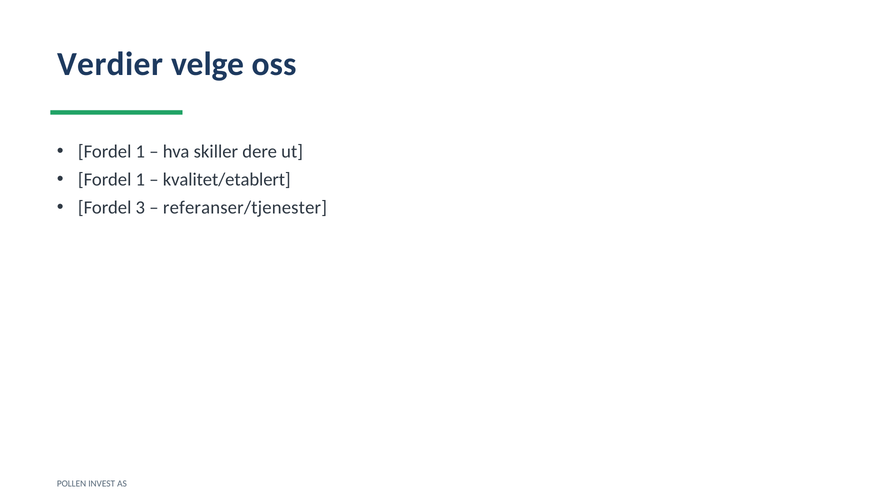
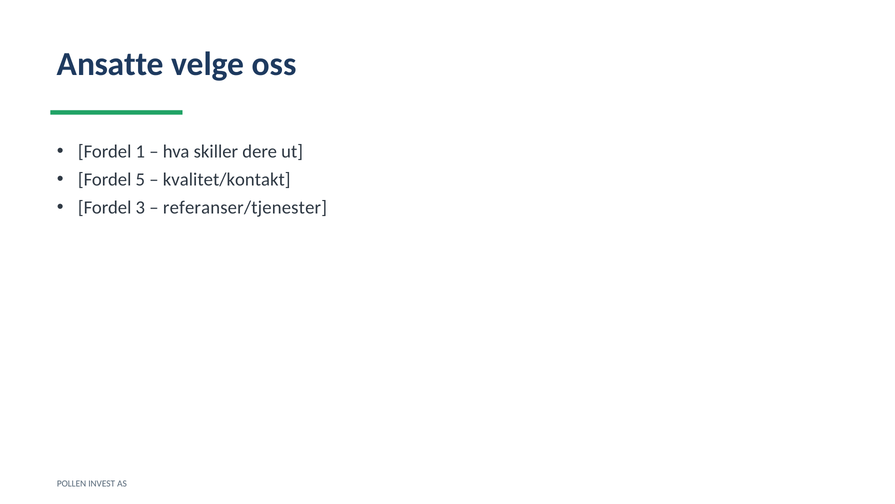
Verdier: Verdier -> Ansatte (110, 64)
1: 1 -> 5 (140, 180)
kvalitet/etablert: kvalitet/etablert -> kvalitet/kontakt (227, 180)
